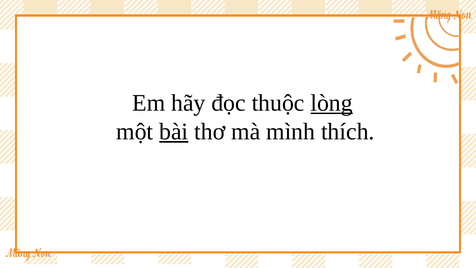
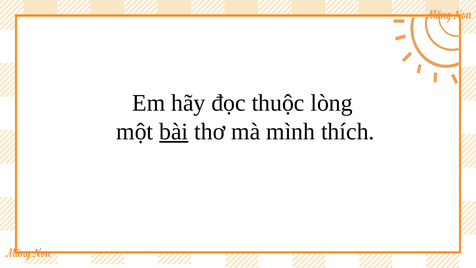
lòng underline: present -> none (332, 103)
